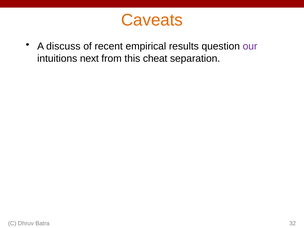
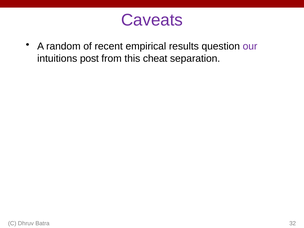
Caveats colour: orange -> purple (152, 20)
discuss: discuss -> random (63, 46)
next: next -> post (89, 58)
